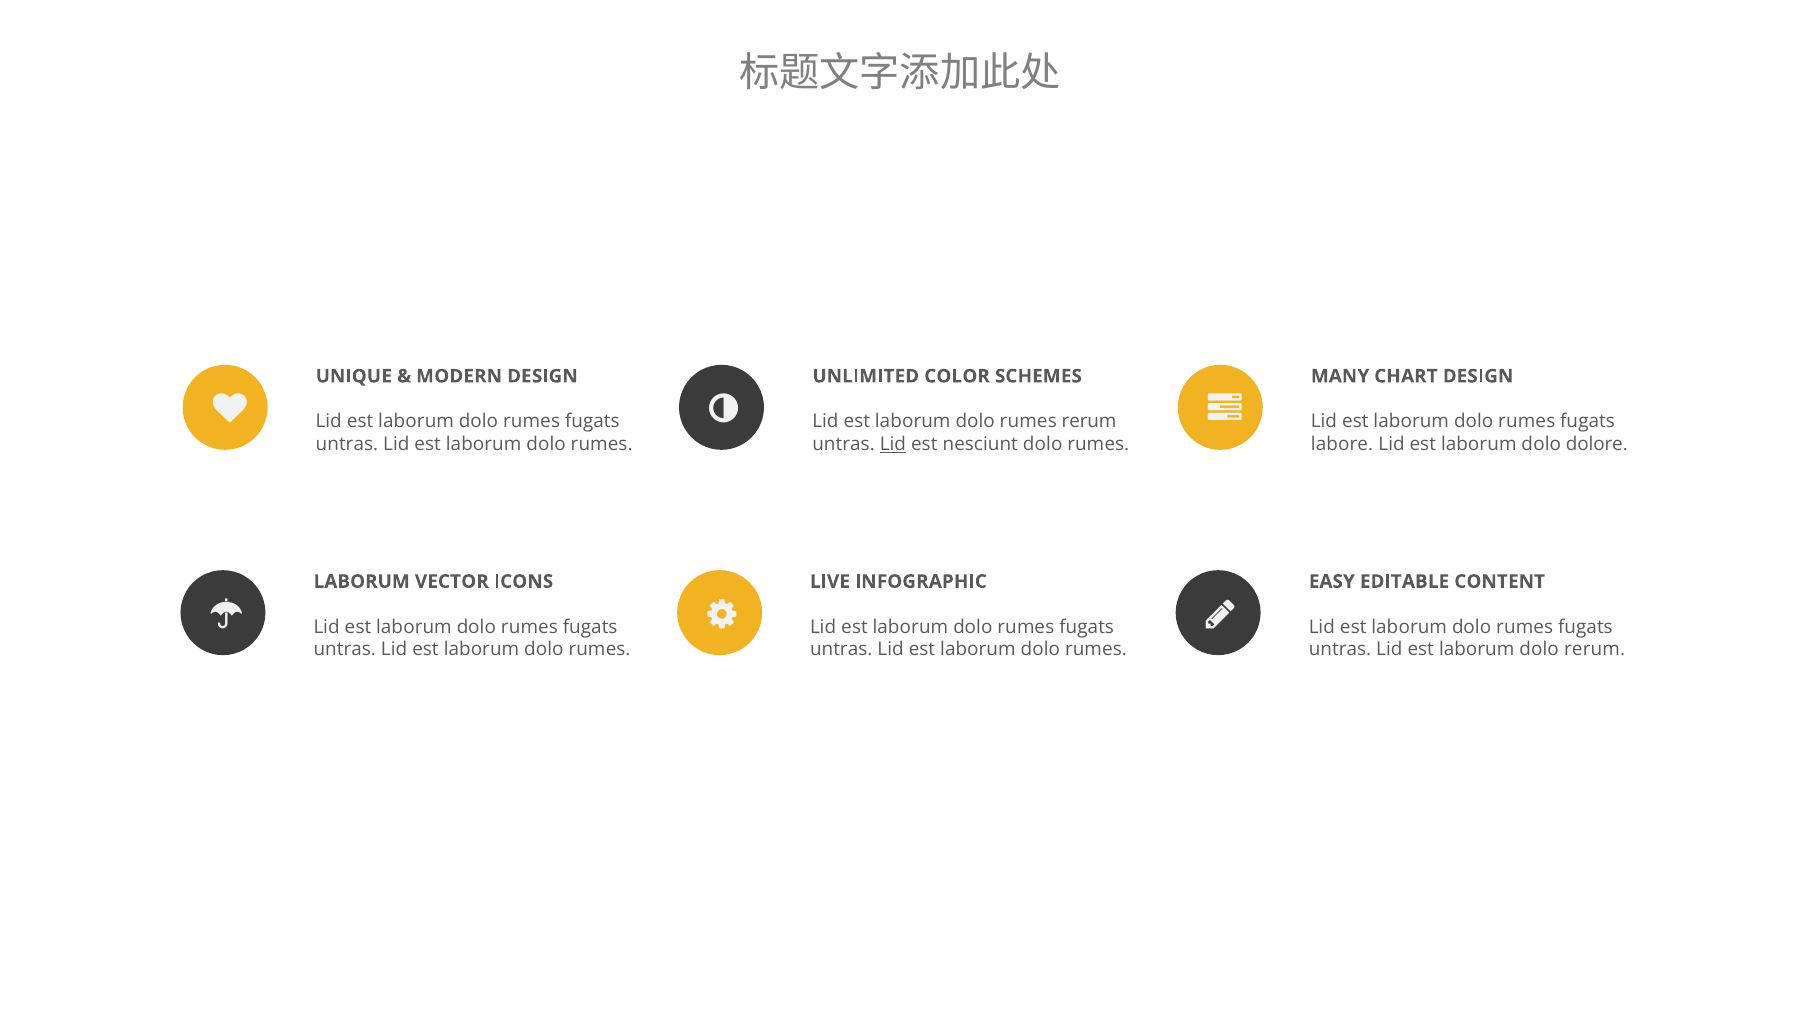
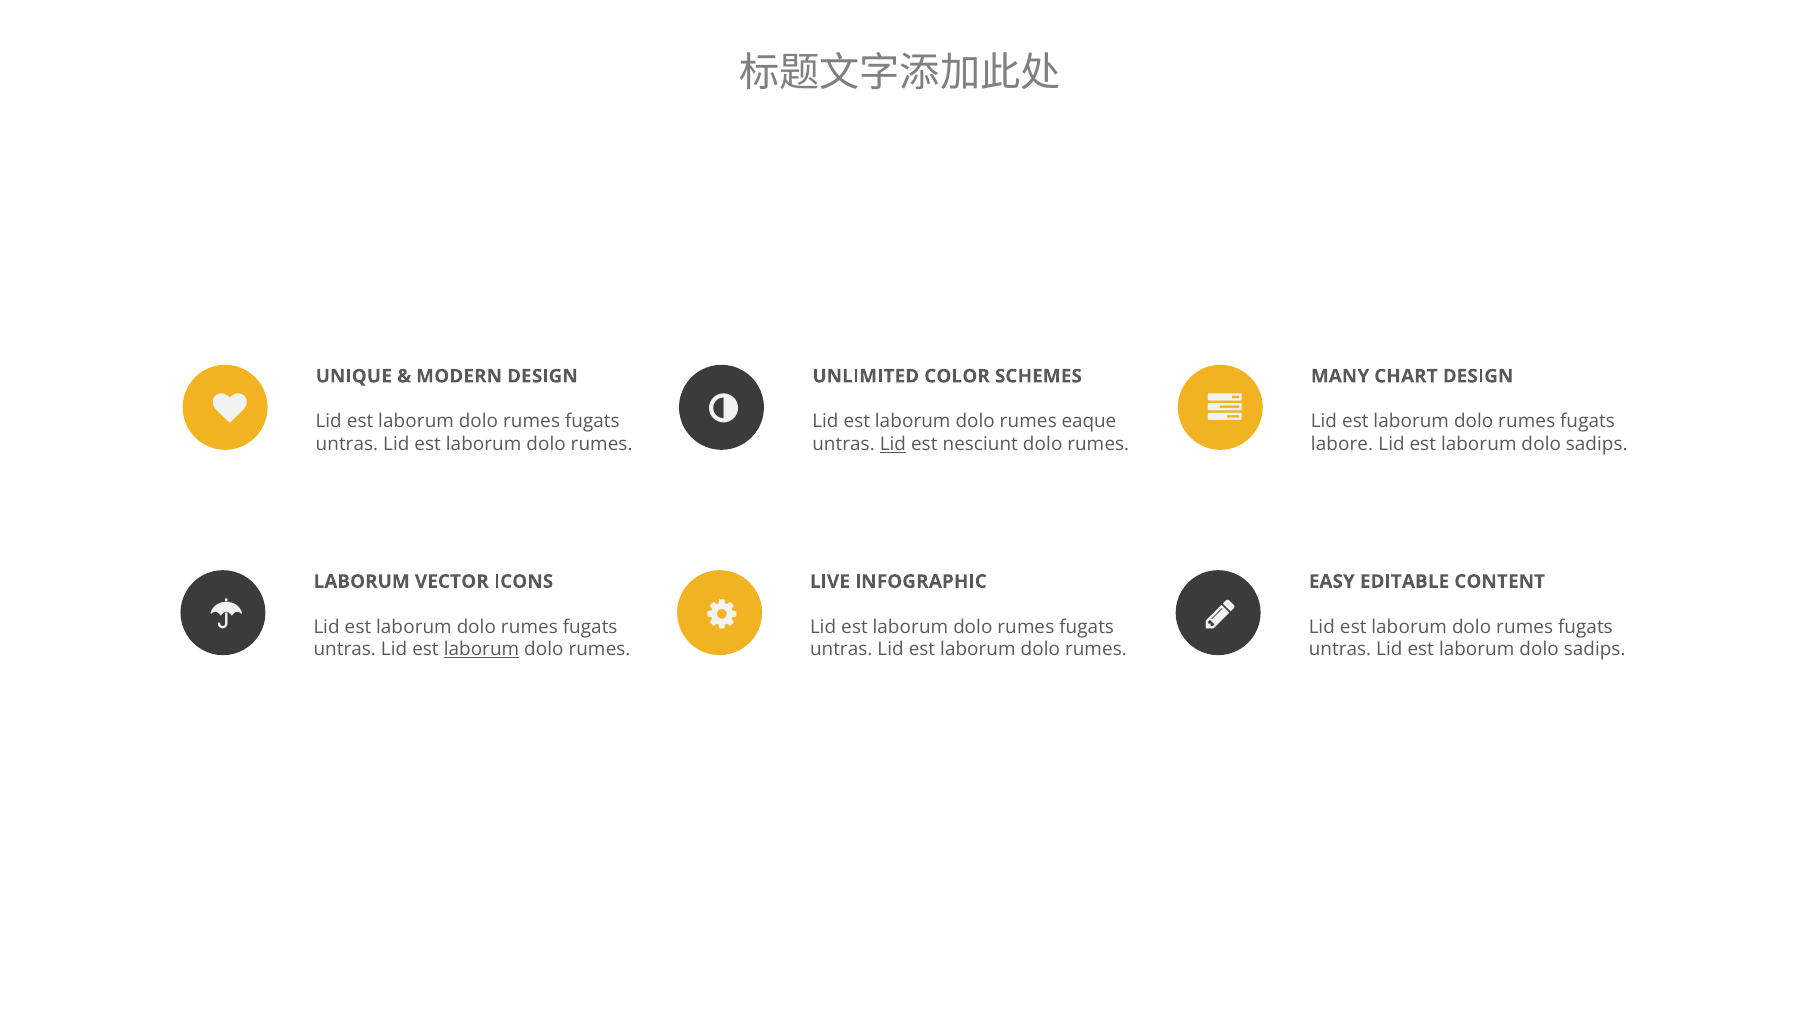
rumes rerum: rerum -> eaque (1089, 421)
dolore: dolore -> sadips (1597, 444)
laborum underline: none -> present (481, 649)
rerum: rerum -> sadips (1595, 649)
